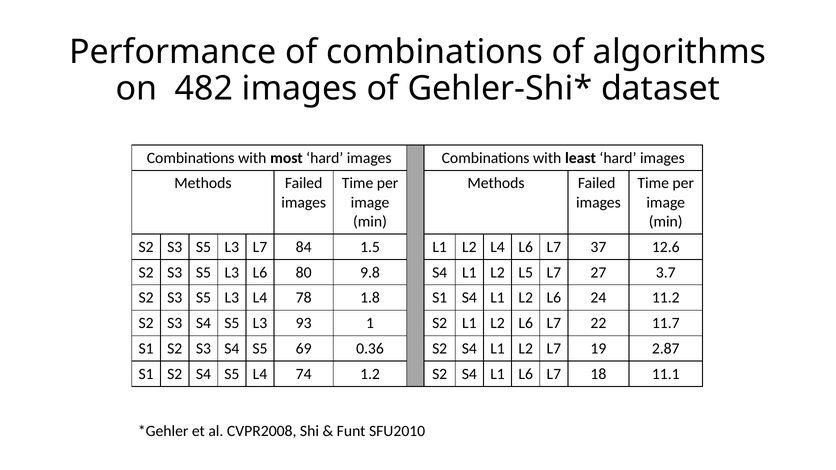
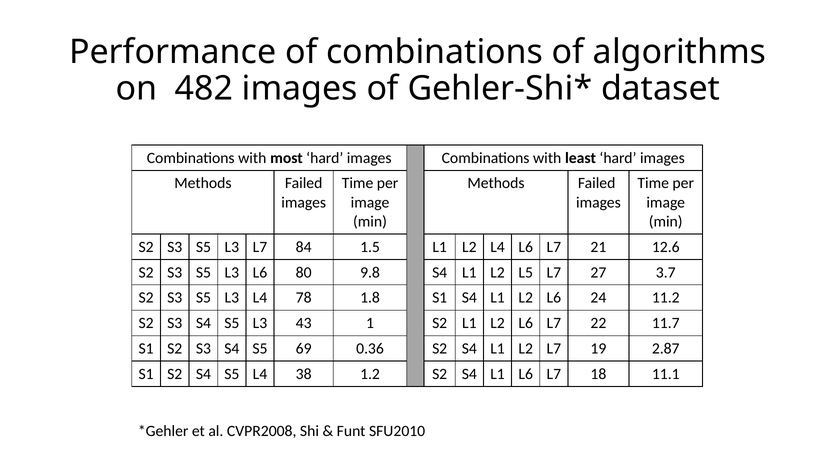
37: 37 -> 21 (598, 247)
93: 93 -> 43 (304, 323)
74: 74 -> 38 (304, 374)
